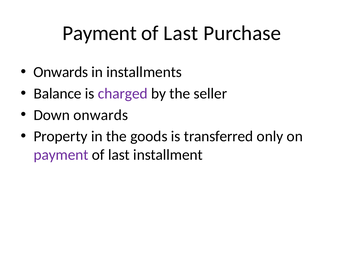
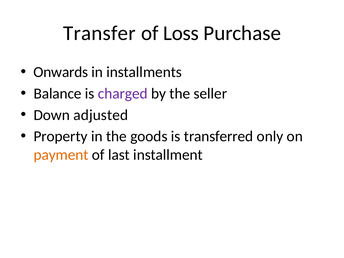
Payment: Payment -> Transfer (99, 33)
Last: Last -> Loss (181, 33)
Down onwards: onwards -> adjusted (101, 115)
payment colour: purple -> orange (61, 155)
